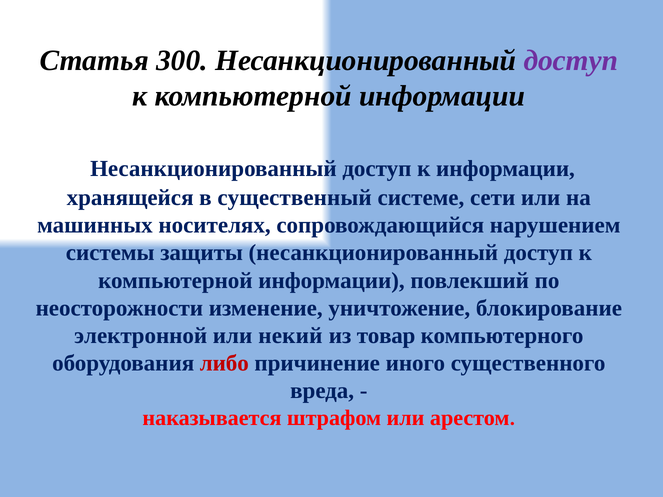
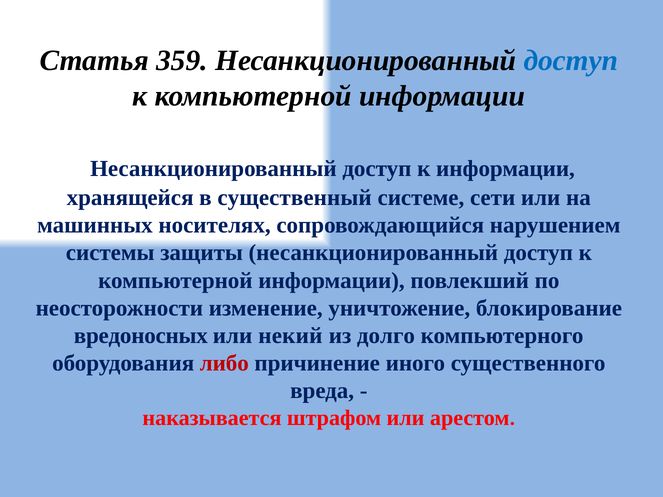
300: 300 -> 359 (182, 61)
доступ colour: purple -> blue (571, 61)
электронной: электронной -> вредоносных (141, 336)
товар: товар -> долго (386, 336)
